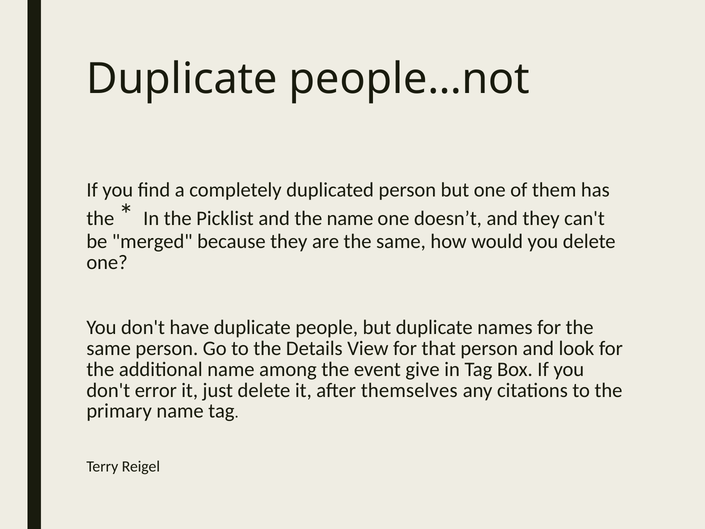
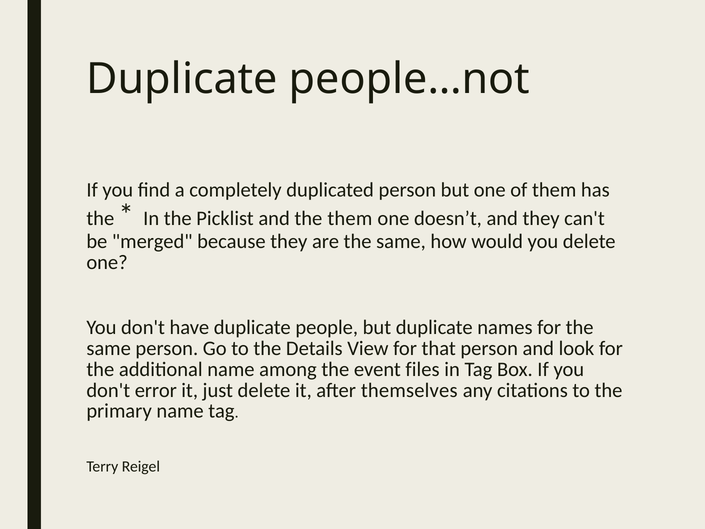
the name: name -> them (350, 219)
give: give -> files (423, 369)
